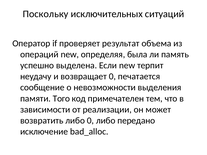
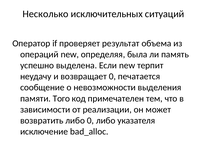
Поскольку: Поскольку -> Несколько (46, 14)
передано: передано -> указателя (136, 121)
